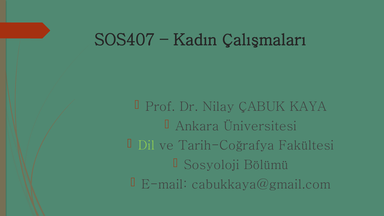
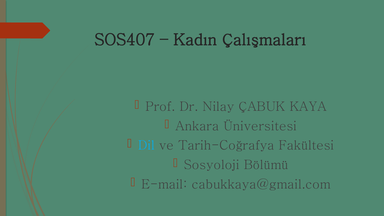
Dil colour: light green -> light blue (146, 146)
